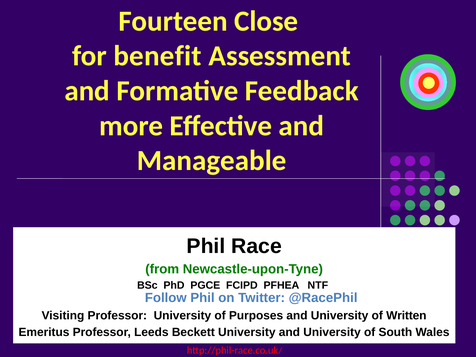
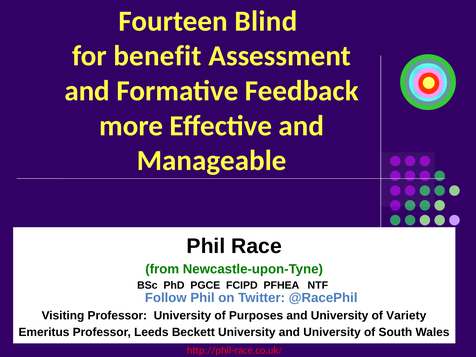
Close: Close -> Blind (266, 21)
Written: Written -> Variety (406, 316)
